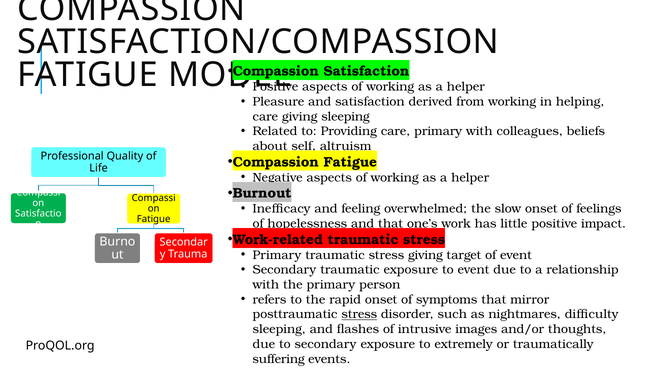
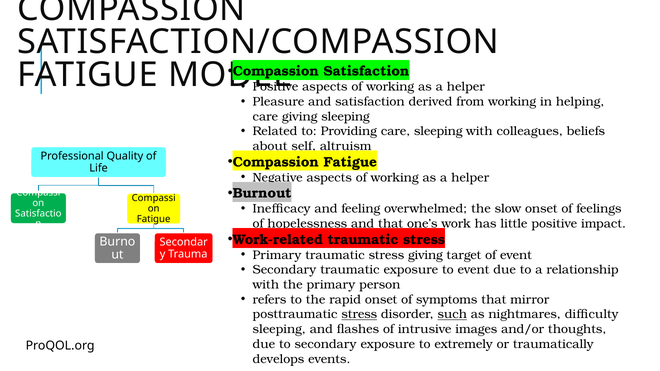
care primary: primary -> sleeping (438, 131)
such underline: none -> present (452, 315)
suffering: suffering -> develops (278, 359)
